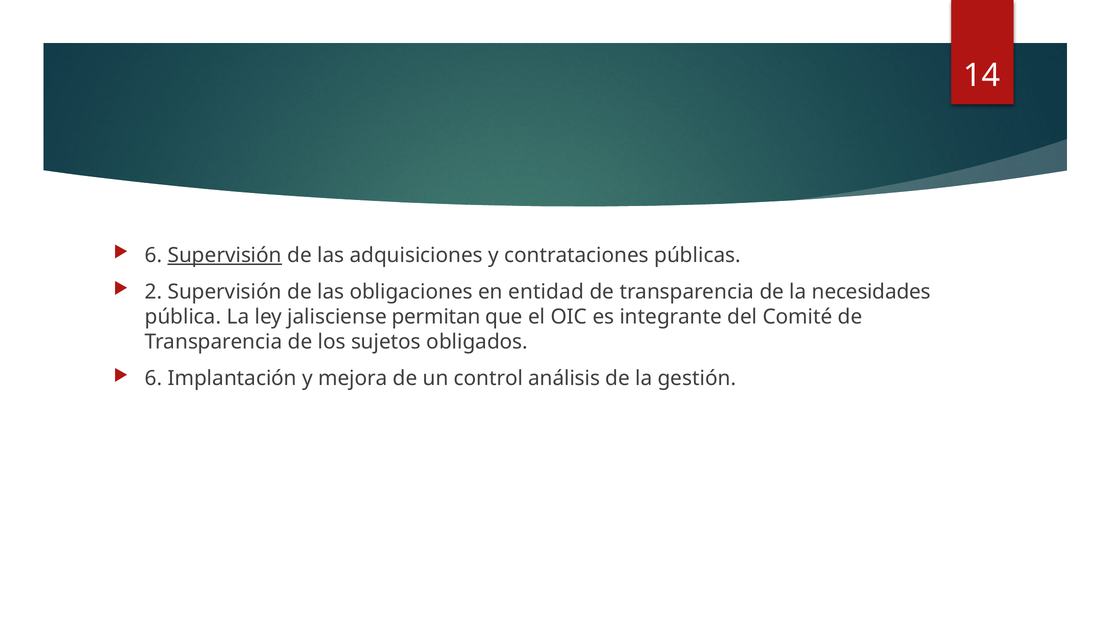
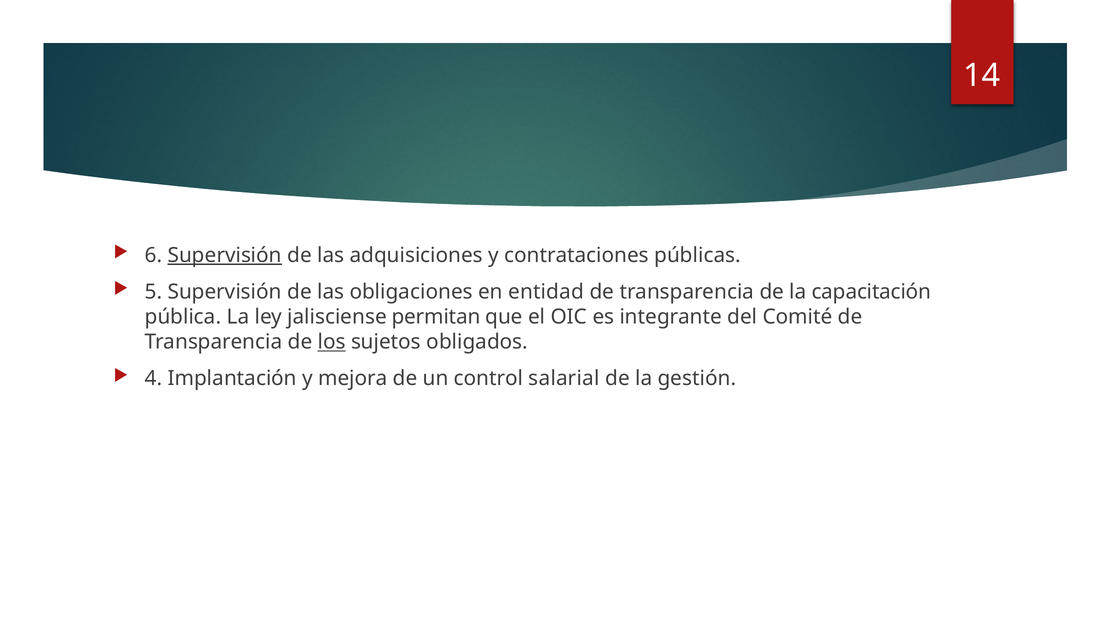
2: 2 -> 5 (154, 292)
necesidades: necesidades -> capacitación (871, 292)
los underline: none -> present (332, 342)
6: 6 -> 4 (154, 379)
análisis: análisis -> salarial (564, 379)
